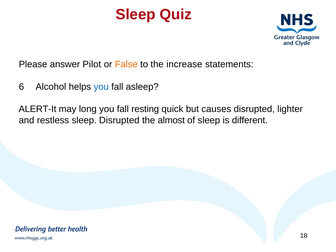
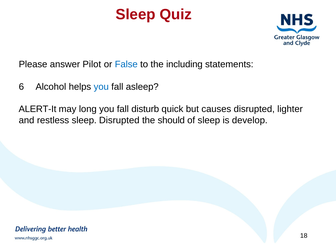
False colour: orange -> blue (126, 64)
increase: increase -> including (184, 64)
resting: resting -> disturb (145, 109)
almost: almost -> should (171, 120)
different: different -> develop (250, 120)
